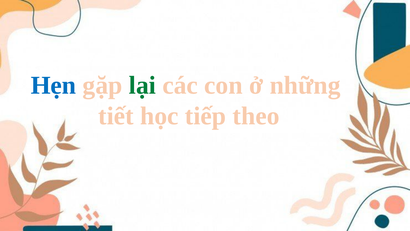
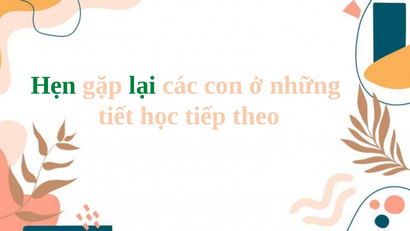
Hẹn colour: blue -> green (53, 85)
